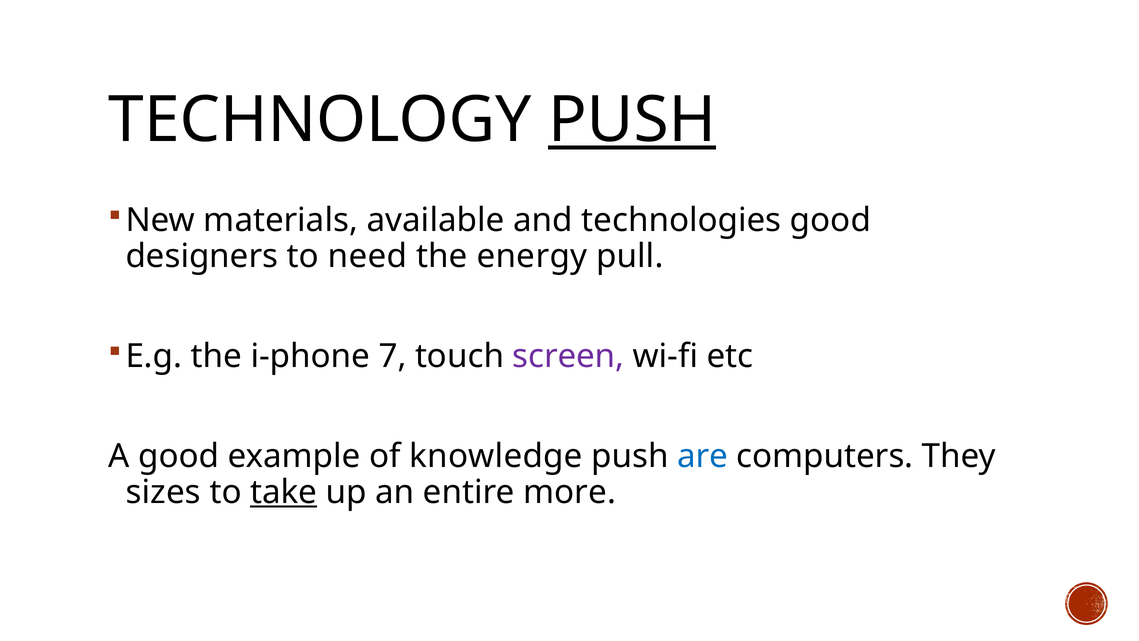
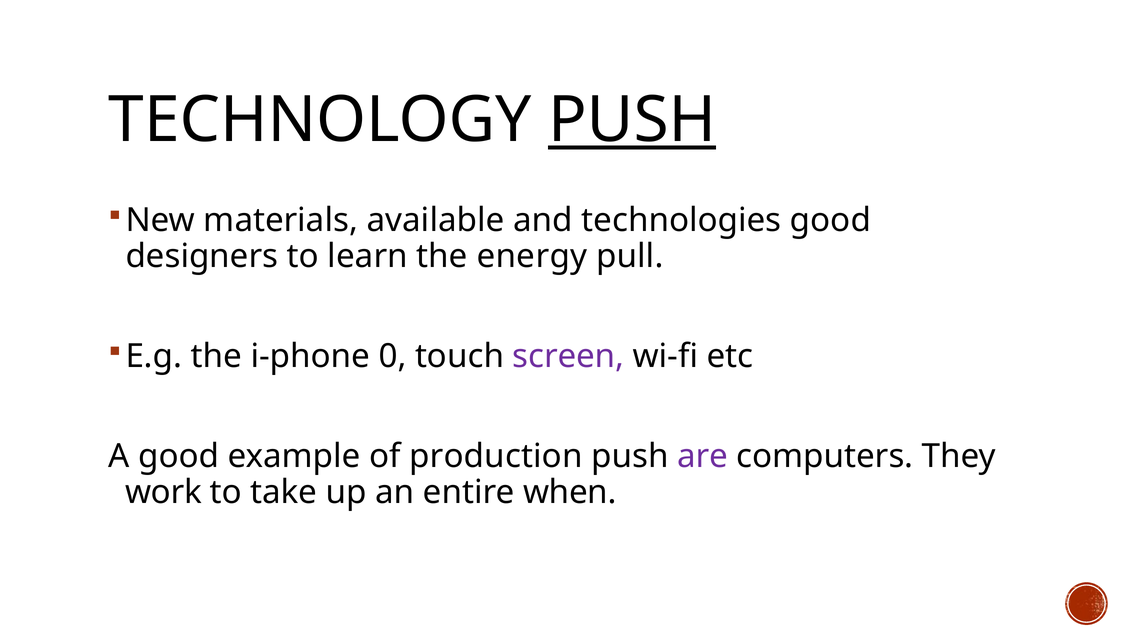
need: need -> learn (368, 256)
7: 7 -> 0 (392, 356)
knowledge: knowledge -> production (496, 456)
are colour: blue -> purple (703, 456)
sizes: sizes -> work (163, 492)
take underline: present -> none (284, 492)
more: more -> when (570, 492)
